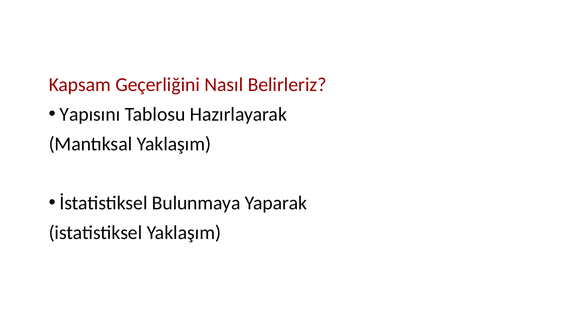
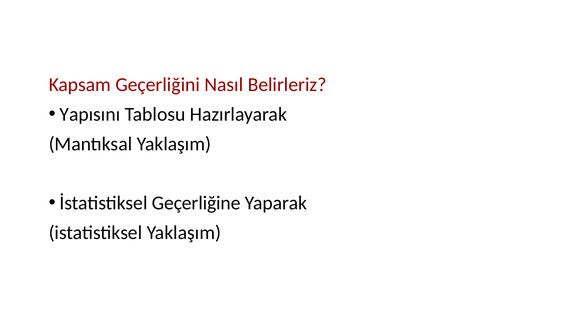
Bulunmaya: Bulunmaya -> Geçerliğine (196, 203)
